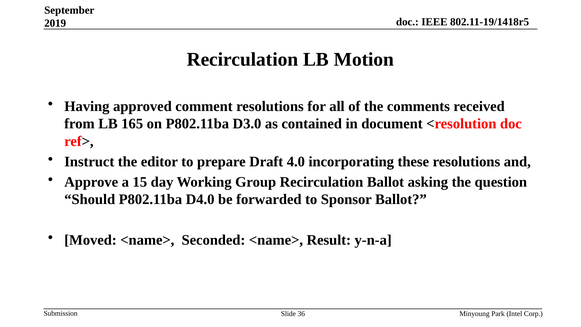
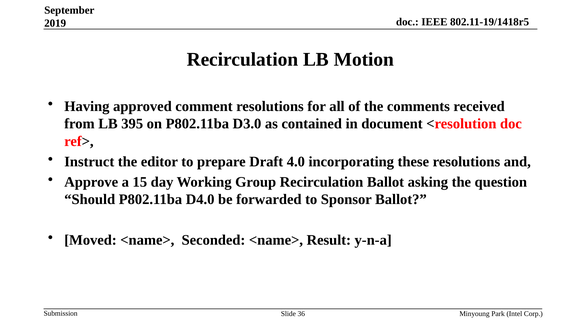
165: 165 -> 395 (132, 124)
